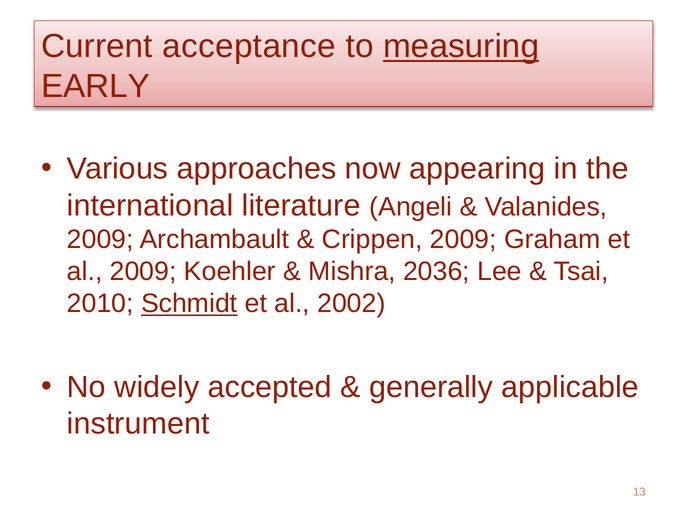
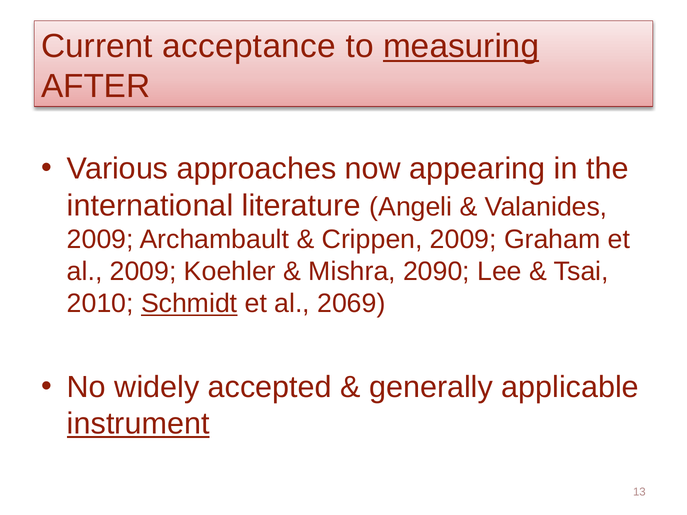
EARLY: EARLY -> AFTER (96, 87)
2036: 2036 -> 2090 (437, 272)
2002: 2002 -> 2069 (351, 304)
instrument underline: none -> present (138, 424)
